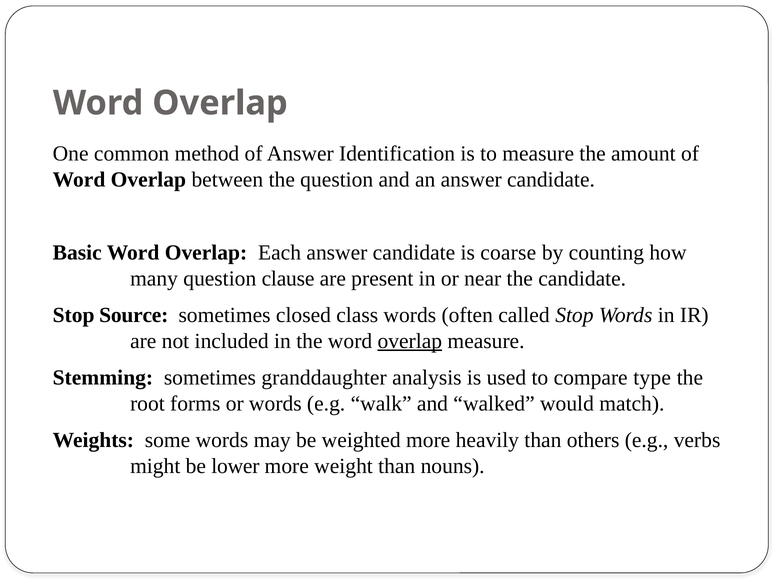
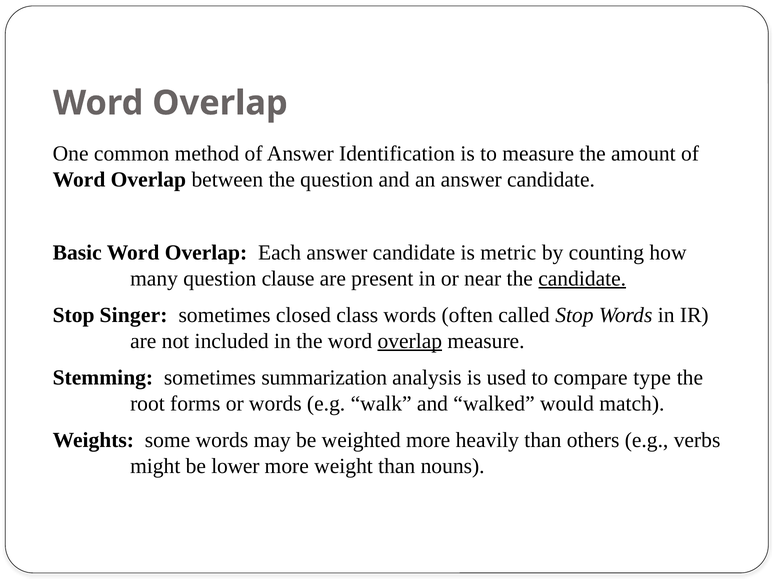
coarse: coarse -> metric (508, 253)
candidate underline: none -> present (582, 278)
Source: Source -> Singer (134, 315)
granddaughter: granddaughter -> summarization (324, 377)
